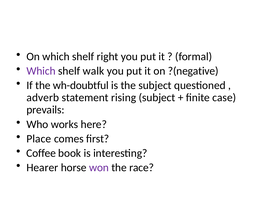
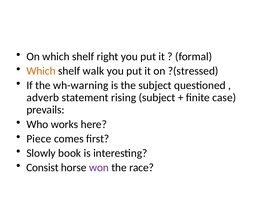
Which colour: purple -> orange (41, 71)
?(negative: ?(negative -> ?(stressed (193, 71)
wh-doubtful: wh-doubtful -> wh-warning (81, 85)
Place: Place -> Piece (39, 138)
Coffee: Coffee -> Slowly (41, 153)
Hearer: Hearer -> Consist (42, 167)
